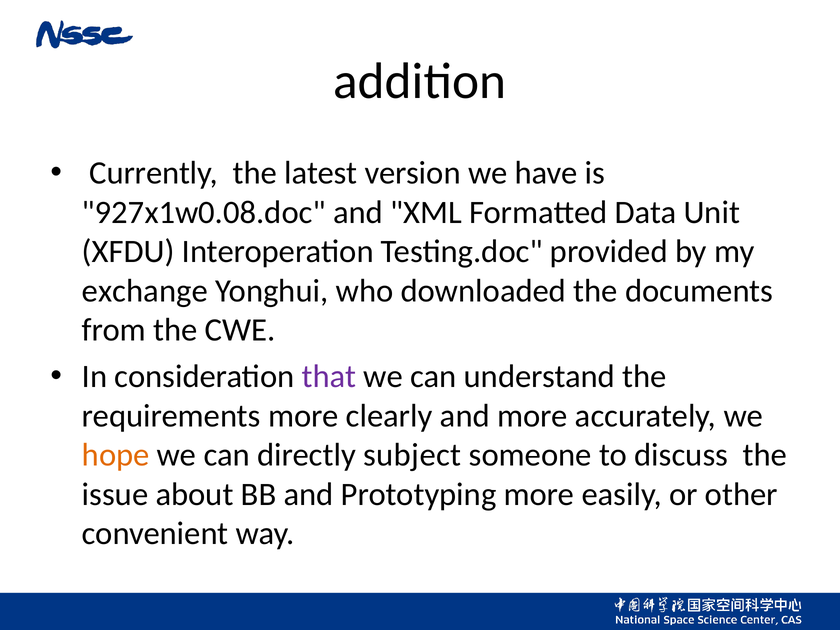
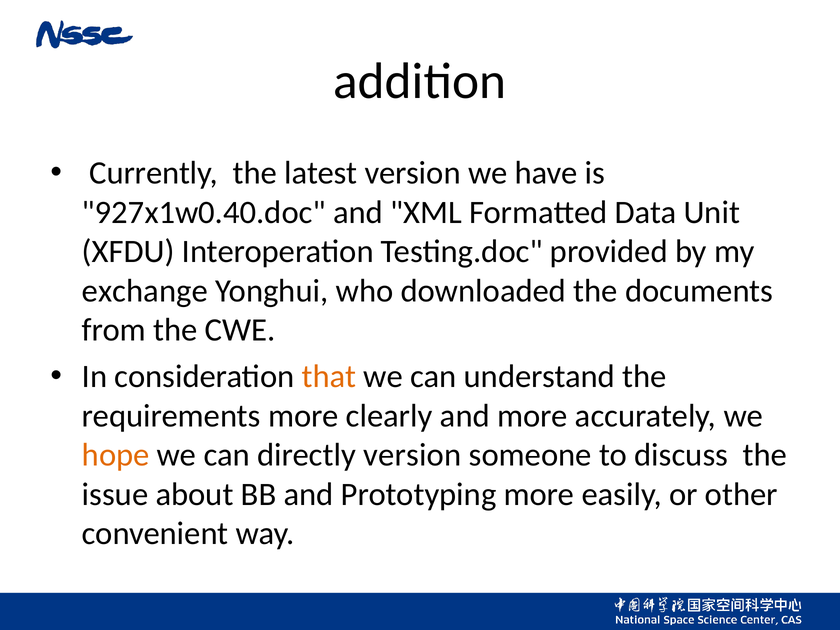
927x1w0.08.doc: 927x1w0.08.doc -> 927x1w0.40.doc (204, 212)
that colour: purple -> orange (329, 377)
directly subject: subject -> version (412, 455)
